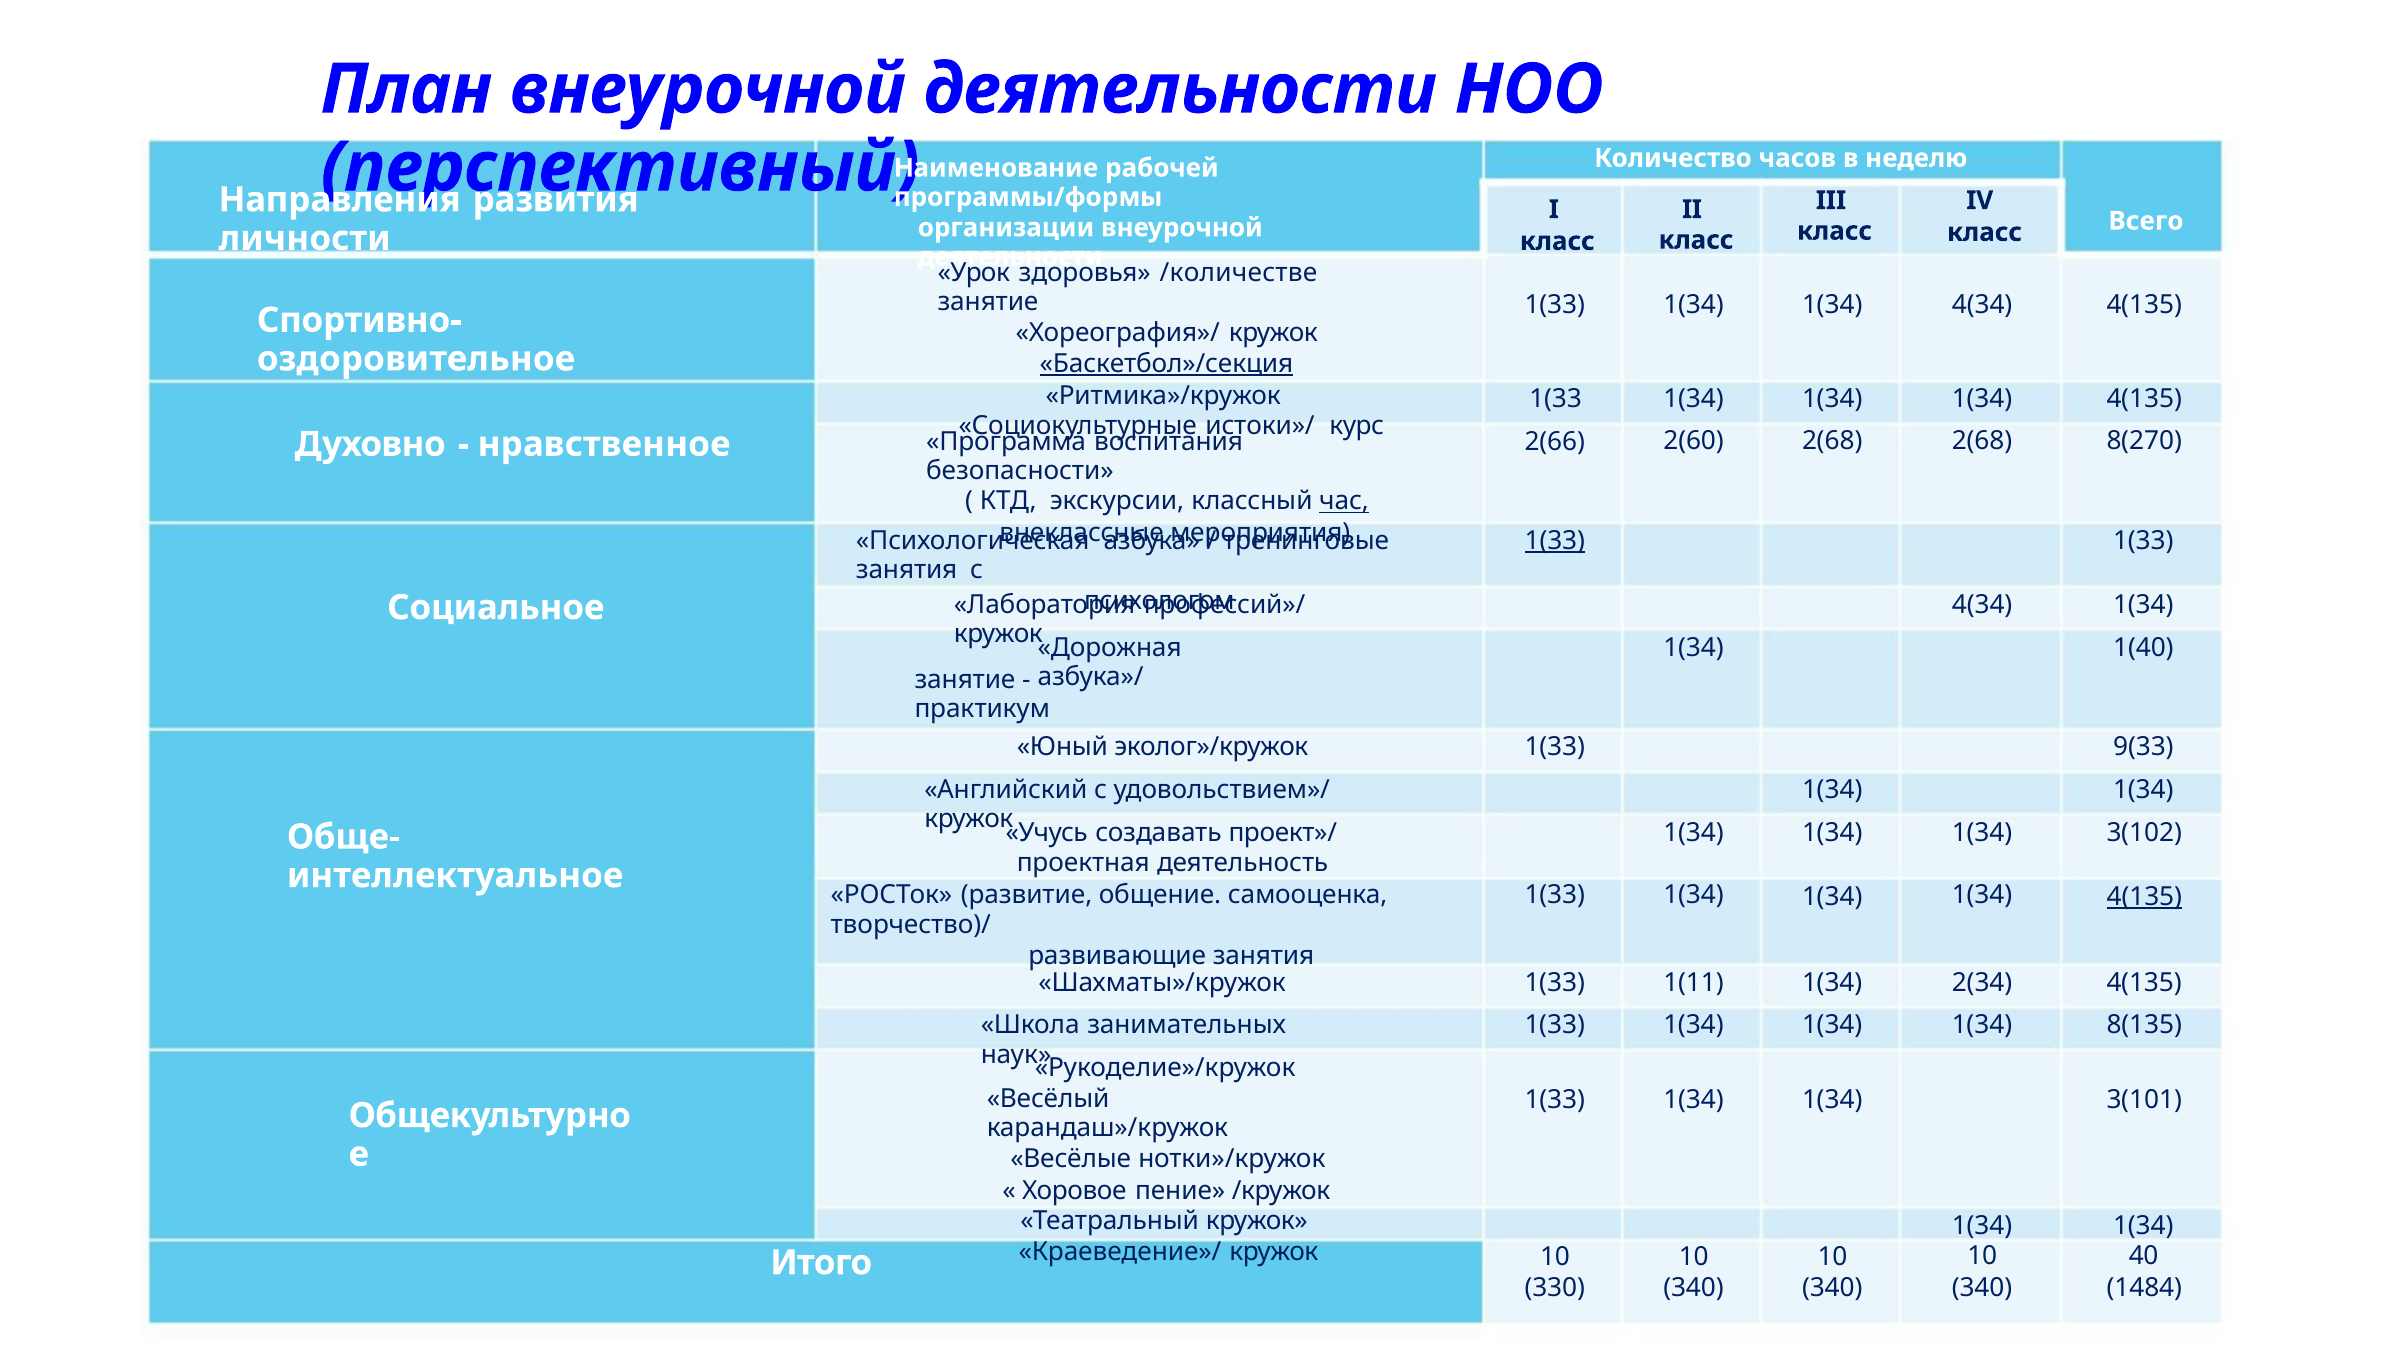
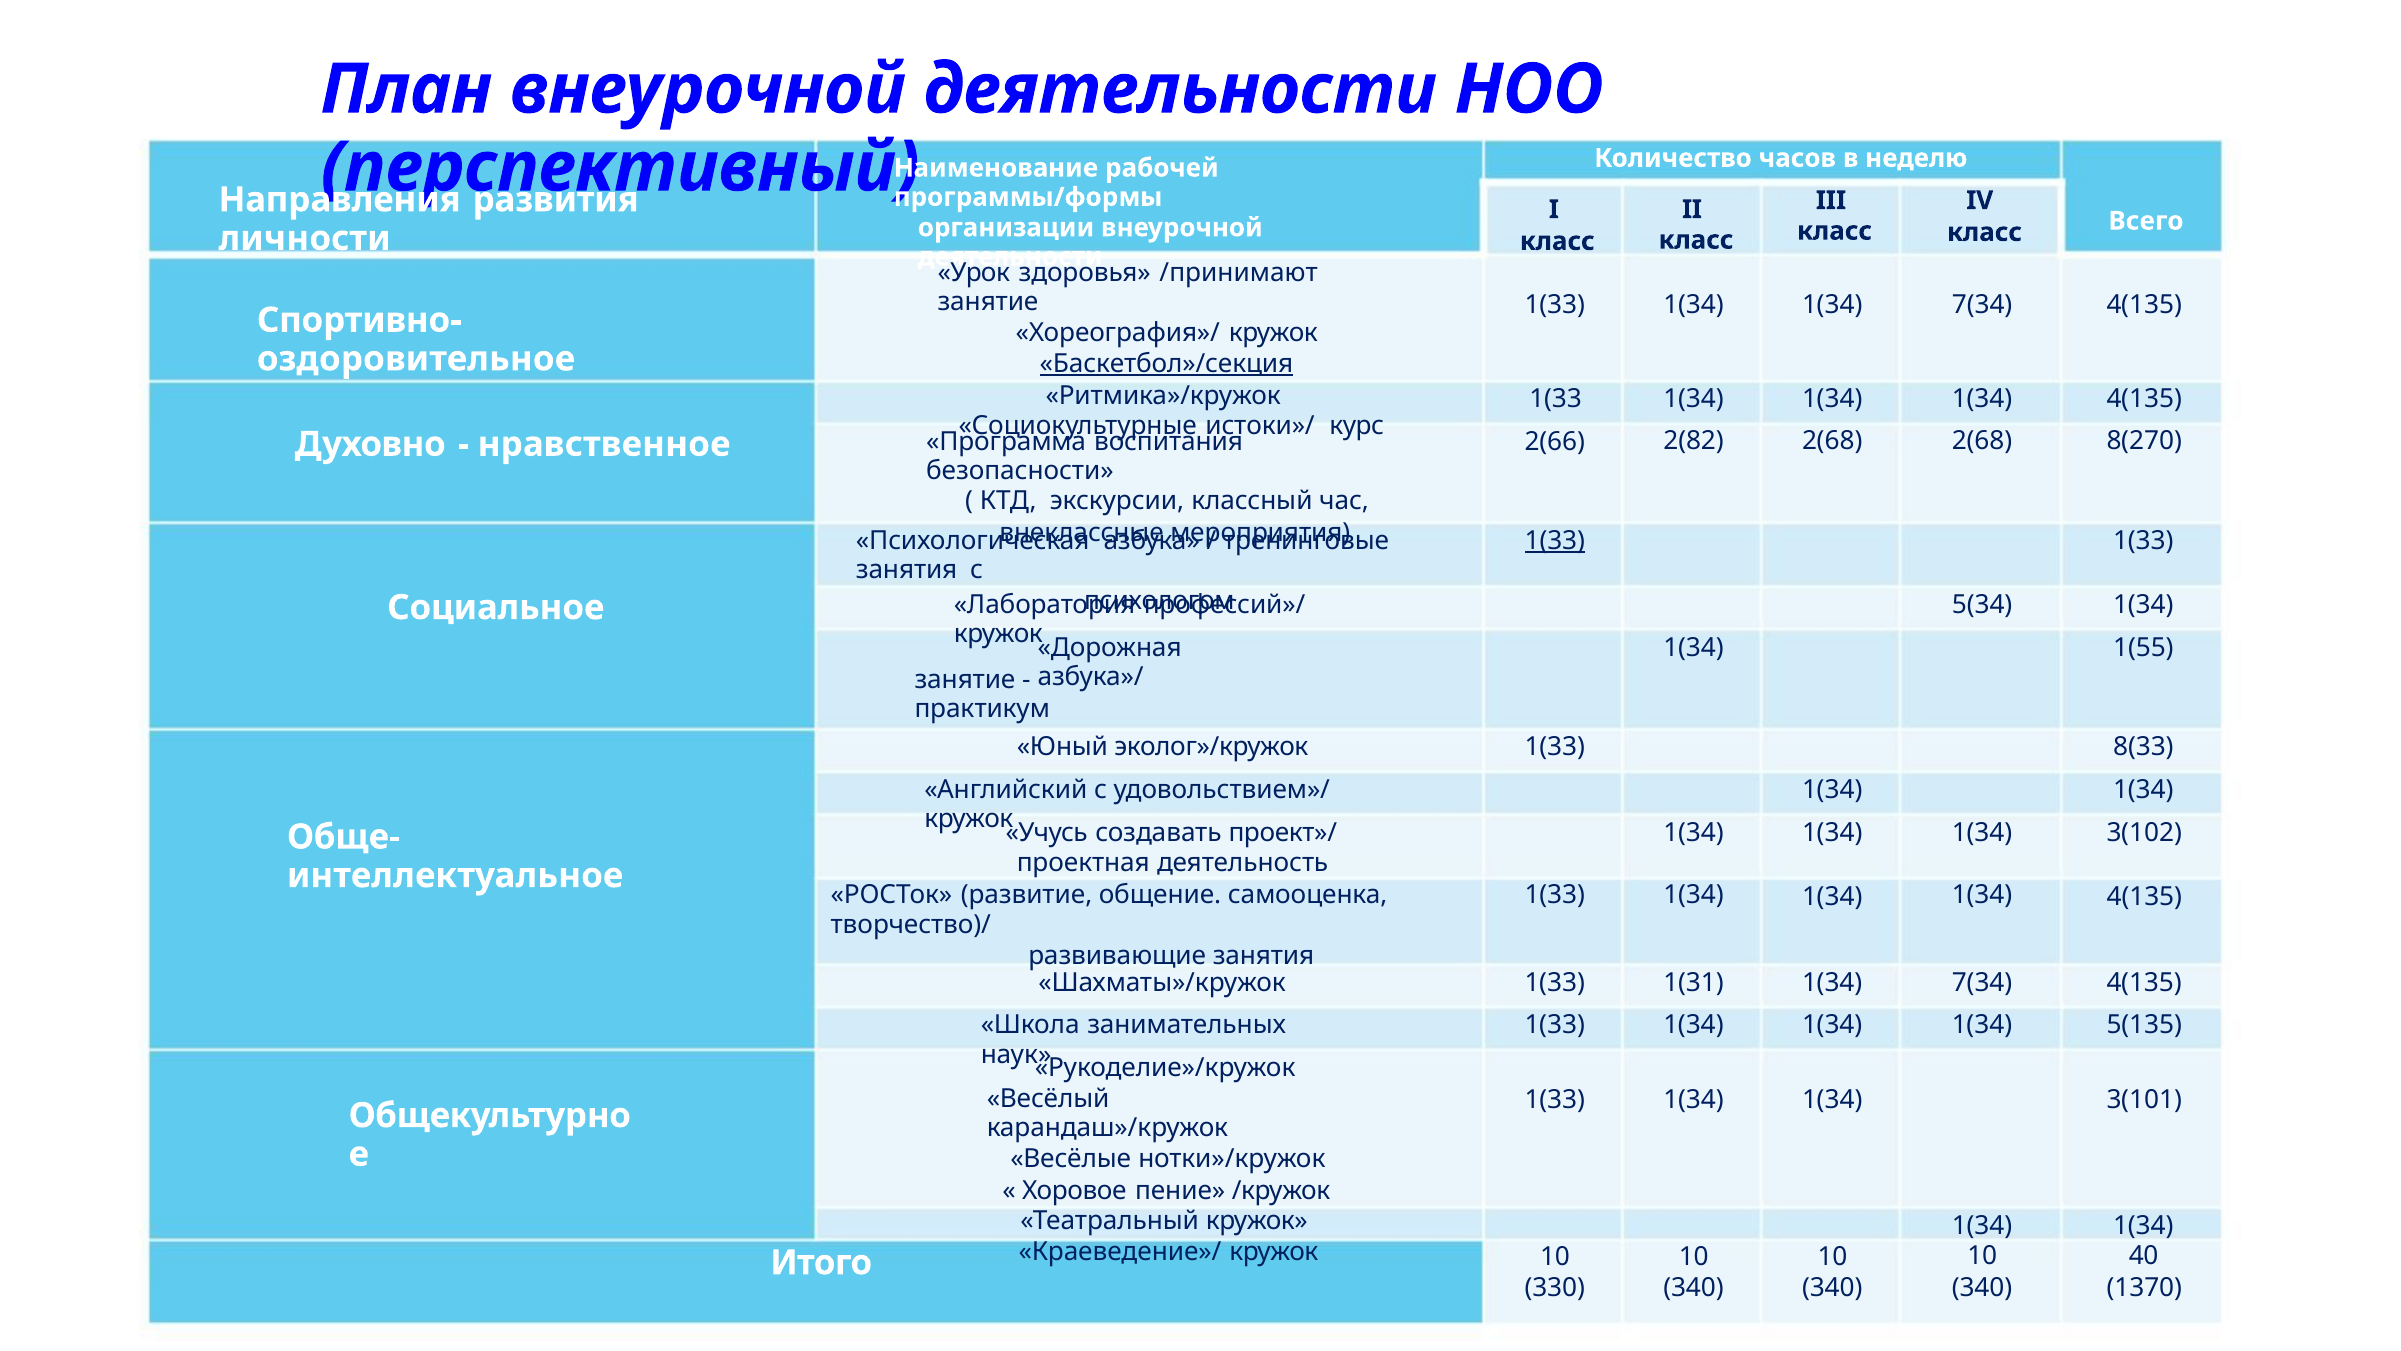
/количестве: /количестве -> /принимают (1239, 273)
1(33 1(34 1(34 4(34: 4(34 -> 7(34 (1982, 304)
2(60: 2(60 -> 2(82 (1694, 441)
час underline: present -> none (1344, 501)
4(34: 4(34 -> 5(34 (1982, 605)
1(40: 1(40 -> 1(55 (2143, 647)
9(33: 9(33 -> 8(33 (2143, 747)
4(135 underline: present -> none (2144, 896)
1(11: 1(11 -> 1(31 (1693, 982)
2(34: 2(34 -> 7(34 (1982, 982)
8(135: 8(135 -> 5(135 (2144, 1025)
1484: 1484 -> 1370 (2144, 1287)
